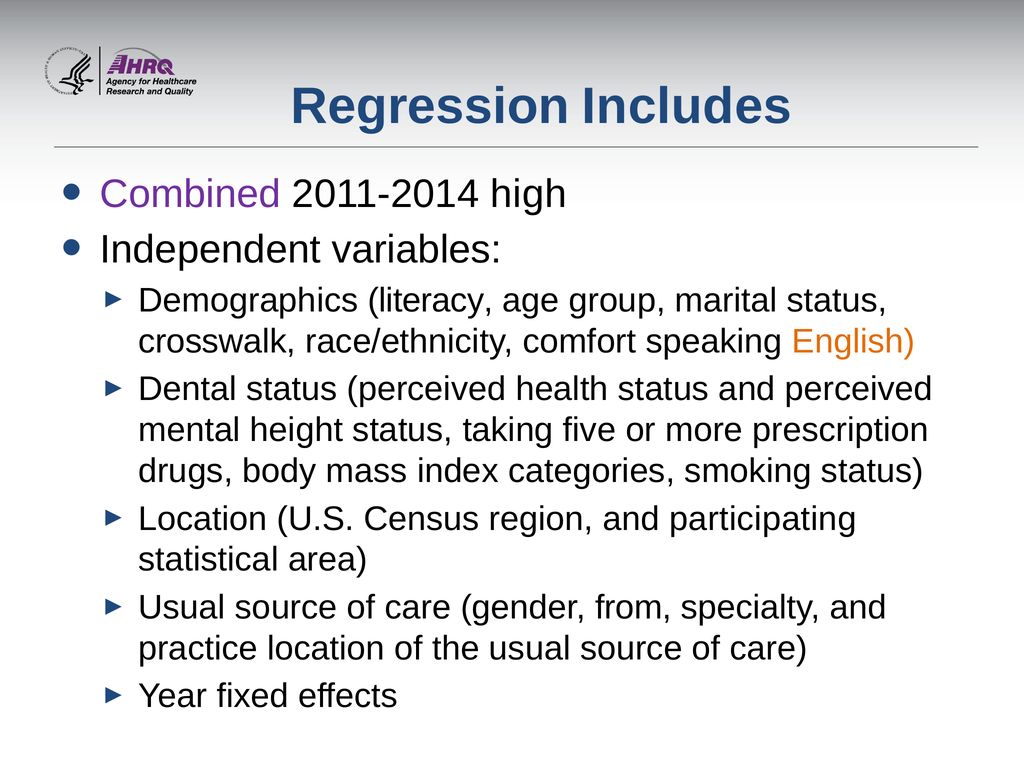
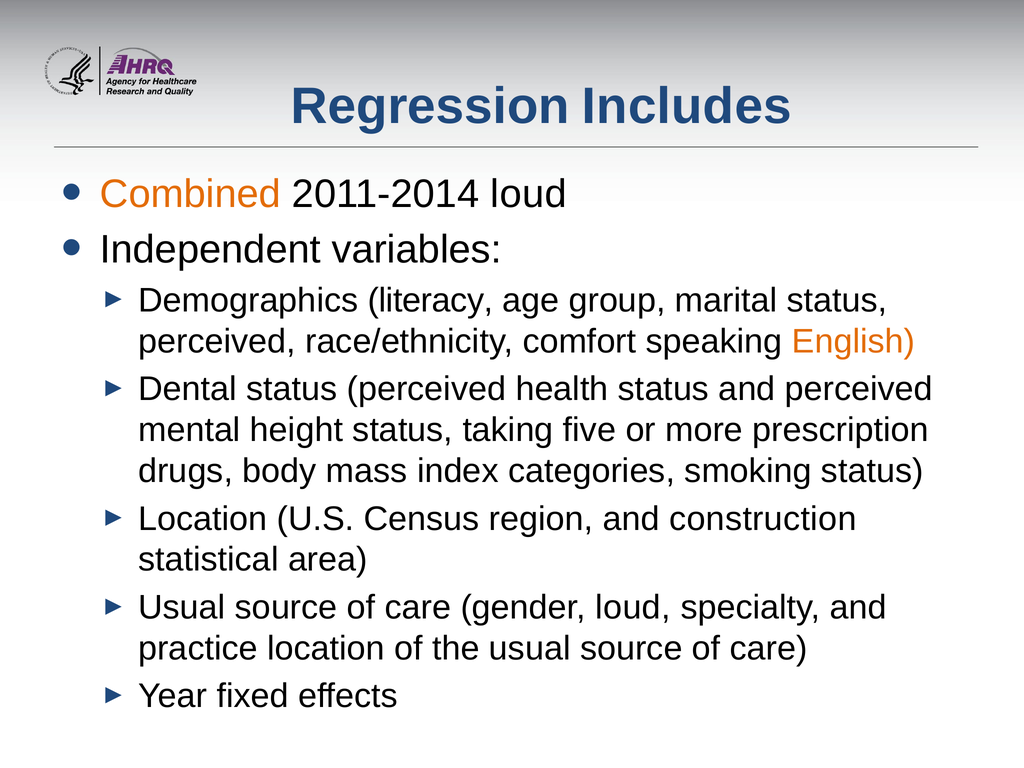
Combined colour: purple -> orange (190, 194)
2011-2014 high: high -> loud (529, 194)
crosswalk: crosswalk -> perceived (217, 341)
participating: participating -> construction (763, 519)
gender from: from -> loud (633, 607)
